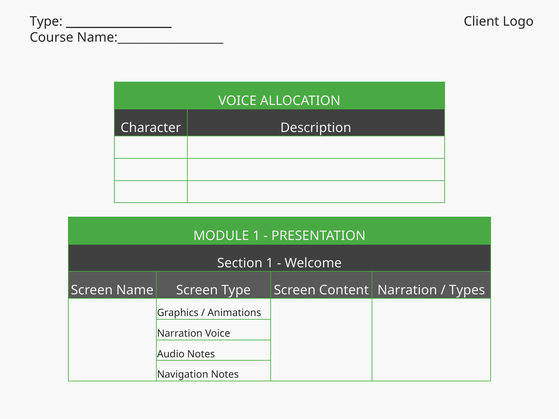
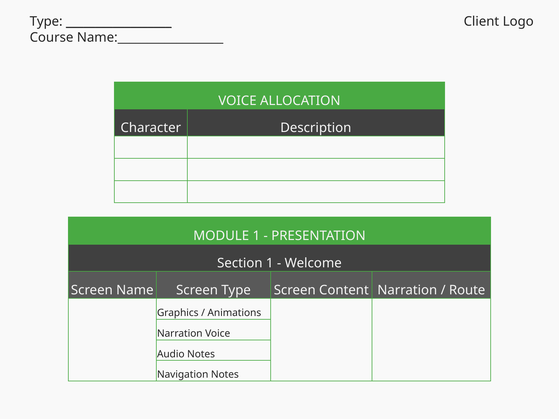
Types: Types -> Route (467, 290)
